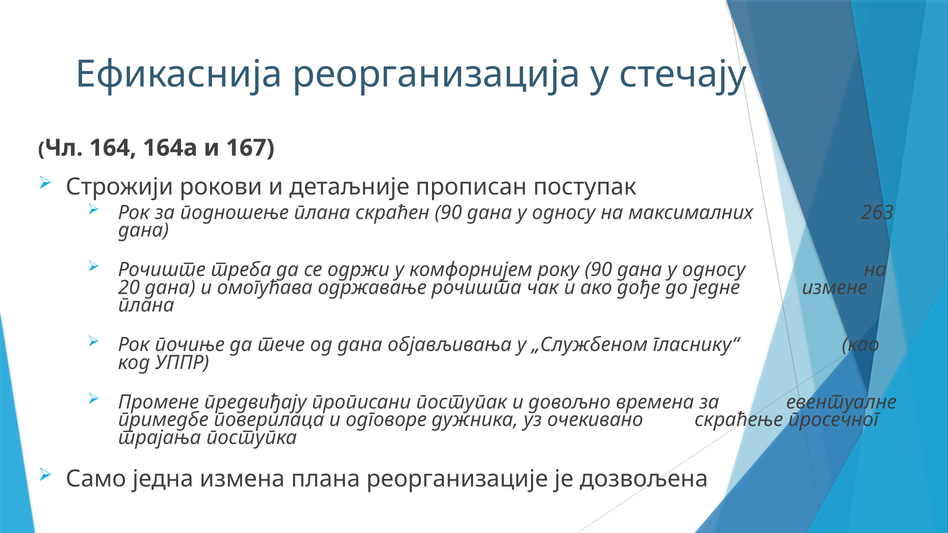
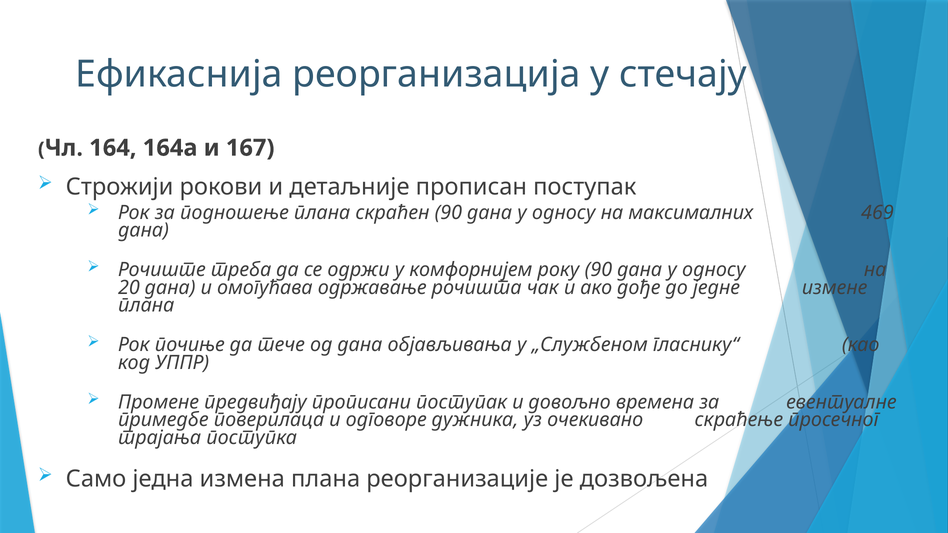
263: 263 -> 469 (877, 213)
